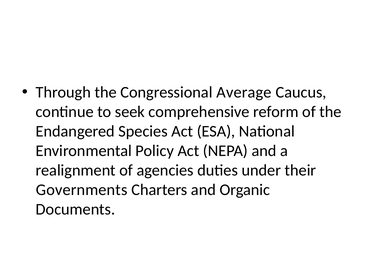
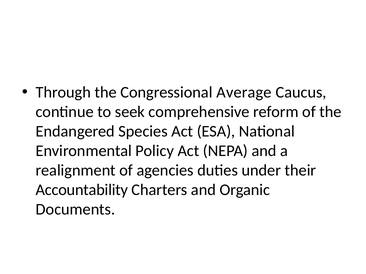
Governments: Governments -> Accountability (82, 190)
